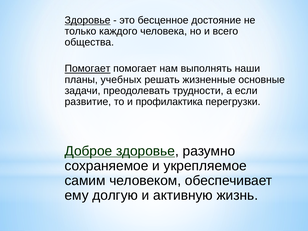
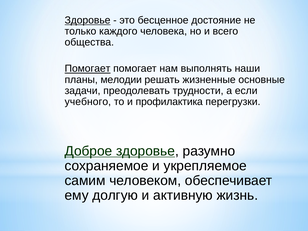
учебных: учебных -> мелодии (121, 80)
развитие: развитие -> учебного (88, 102)
